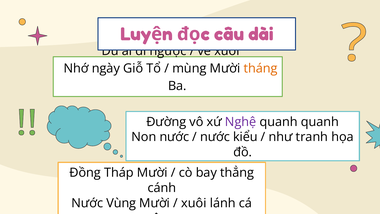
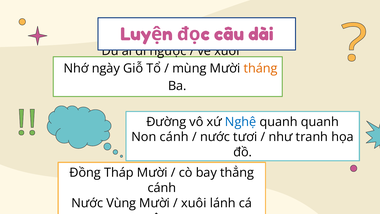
Nghệ colour: purple -> blue (241, 122)
Non nước: nước -> cánh (174, 137)
kiểu: kiểu -> tươi (245, 137)
